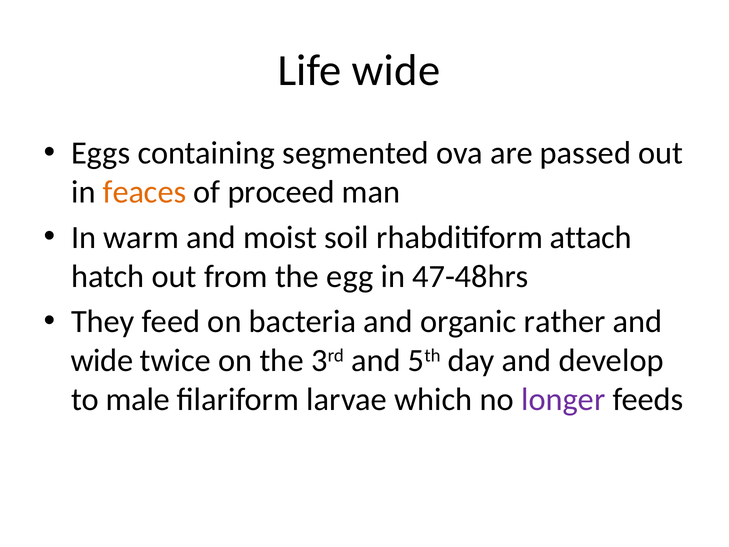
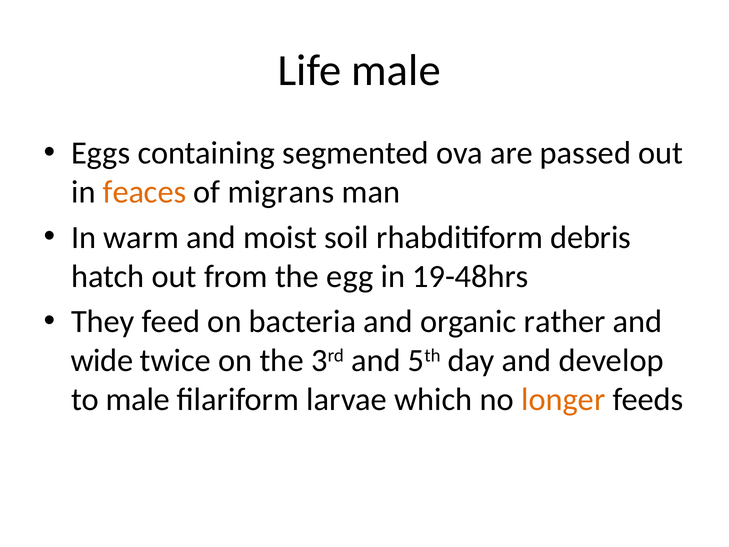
Life wide: wide -> male (396, 71)
proceed: proceed -> migrans (281, 192)
attach: attach -> debris (591, 237)
47-48hrs: 47-48hrs -> 19-48hrs (470, 276)
longer colour: purple -> orange (563, 399)
